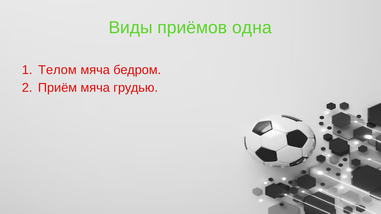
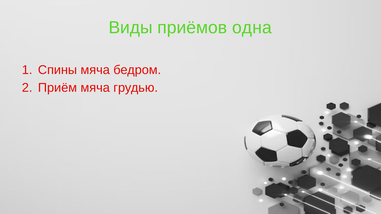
Телом: Телом -> Спины (57, 70)
